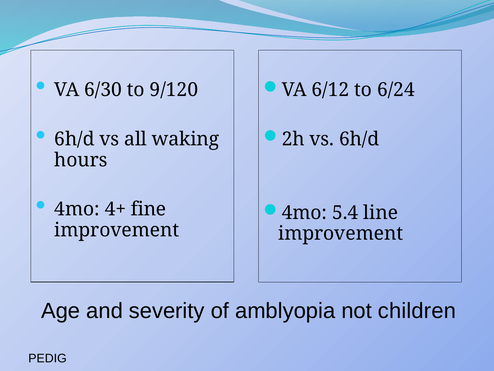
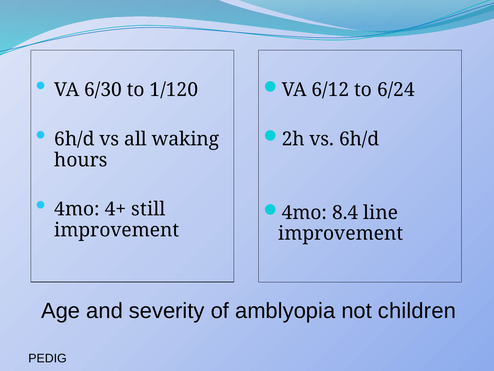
9/120: 9/120 -> 1/120 (174, 90)
fine: fine -> still (148, 209)
5.4: 5.4 -> 8.4 (345, 212)
